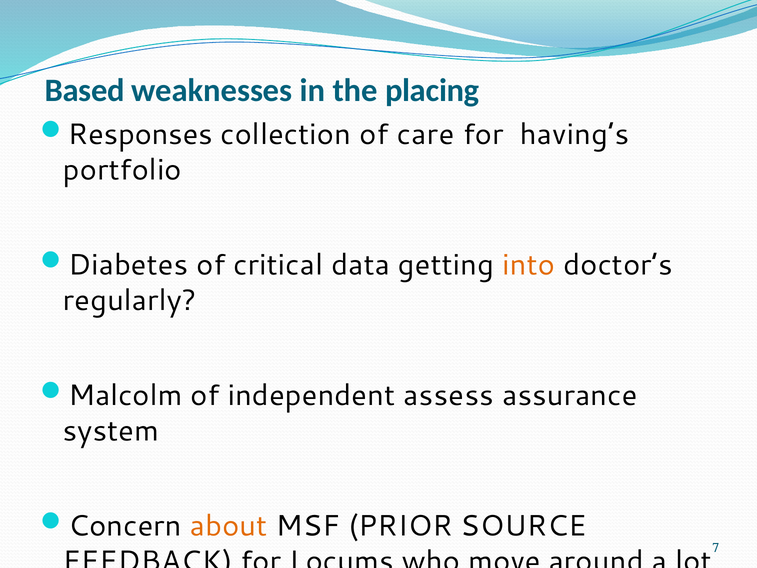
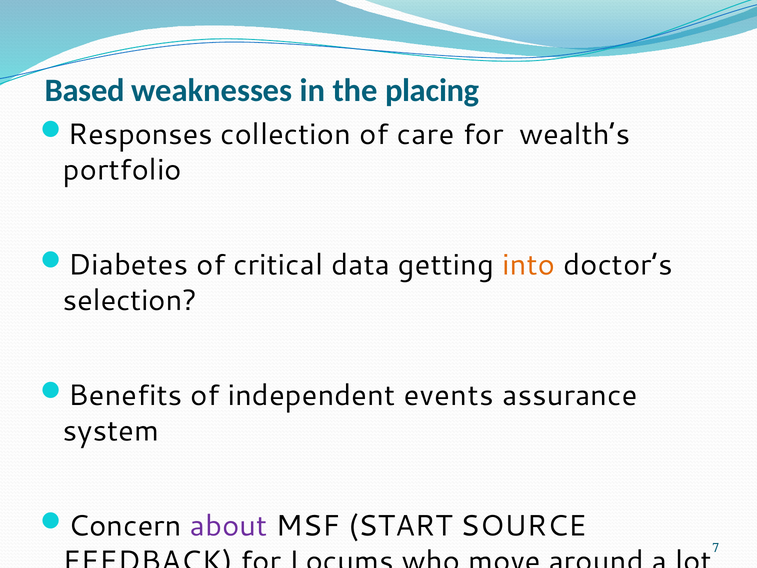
having’s: having’s -> wealth’s (575, 134)
regularly: regularly -> selection (130, 300)
Malcolm: Malcolm -> Benefits (125, 395)
assess: assess -> events (449, 395)
about colour: orange -> purple (229, 526)
PRIOR: PRIOR -> START (400, 526)
